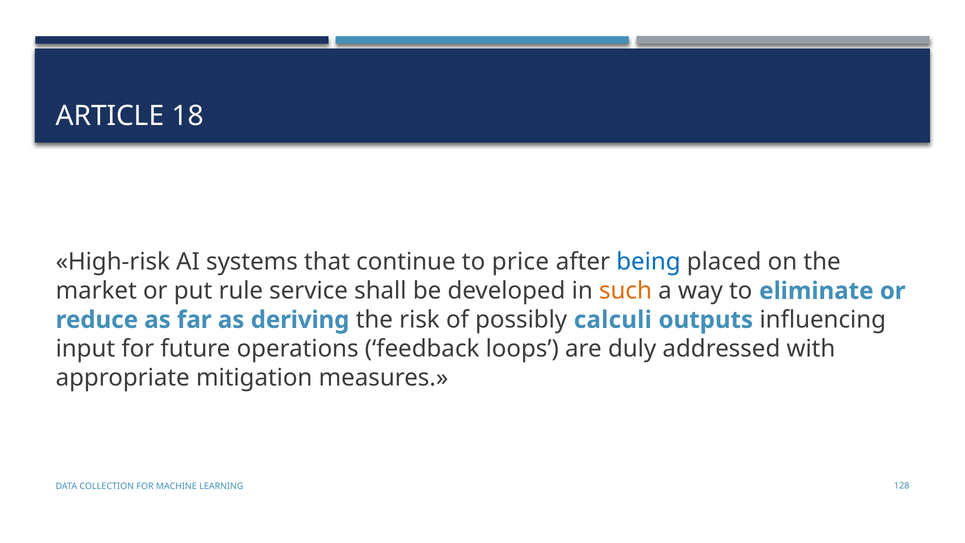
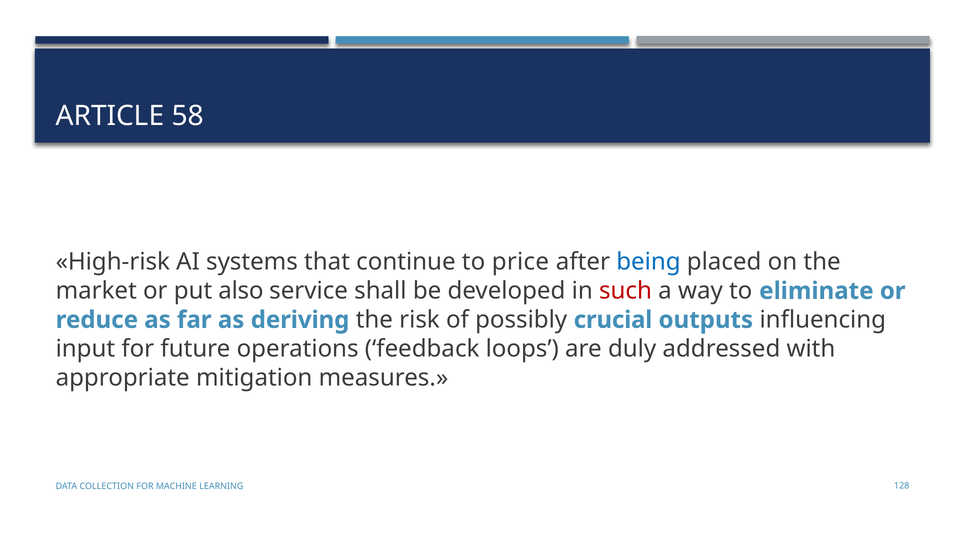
18: 18 -> 58 (188, 116)
rule: rule -> also (241, 291)
such colour: orange -> red (625, 291)
calculi: calculi -> crucial (613, 320)
